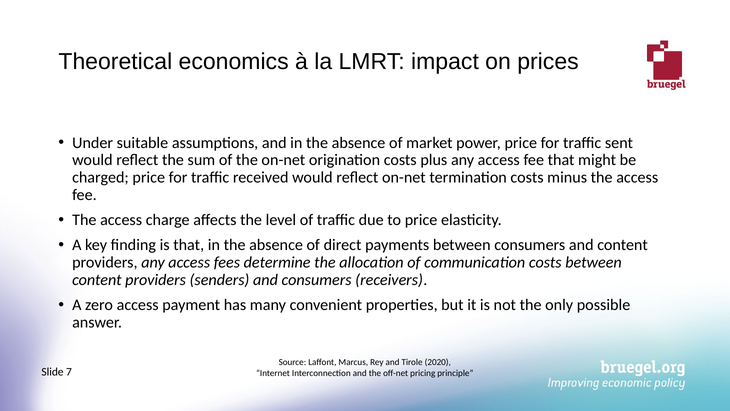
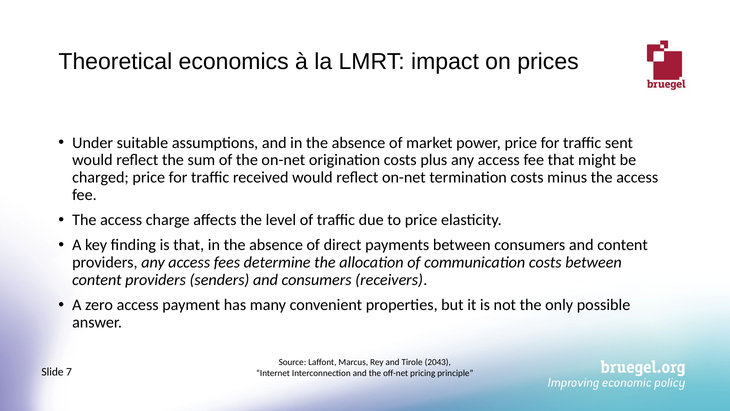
2020: 2020 -> 2043 (438, 362)
